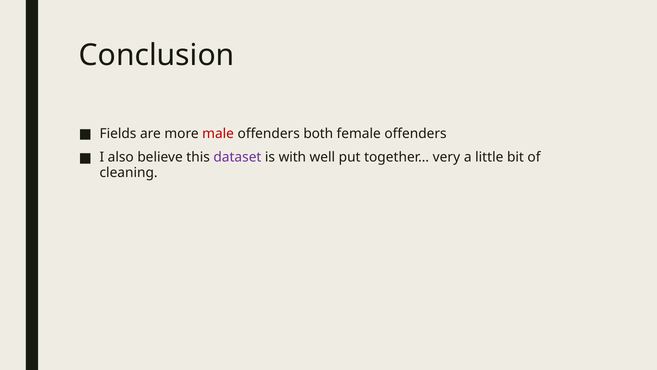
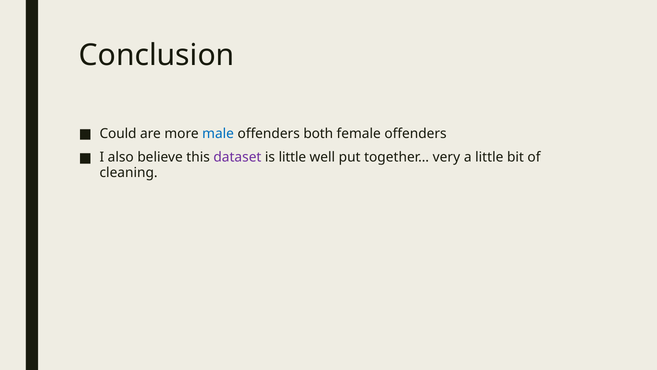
Fields: Fields -> Could (118, 133)
male colour: red -> blue (218, 133)
is with: with -> little (292, 157)
